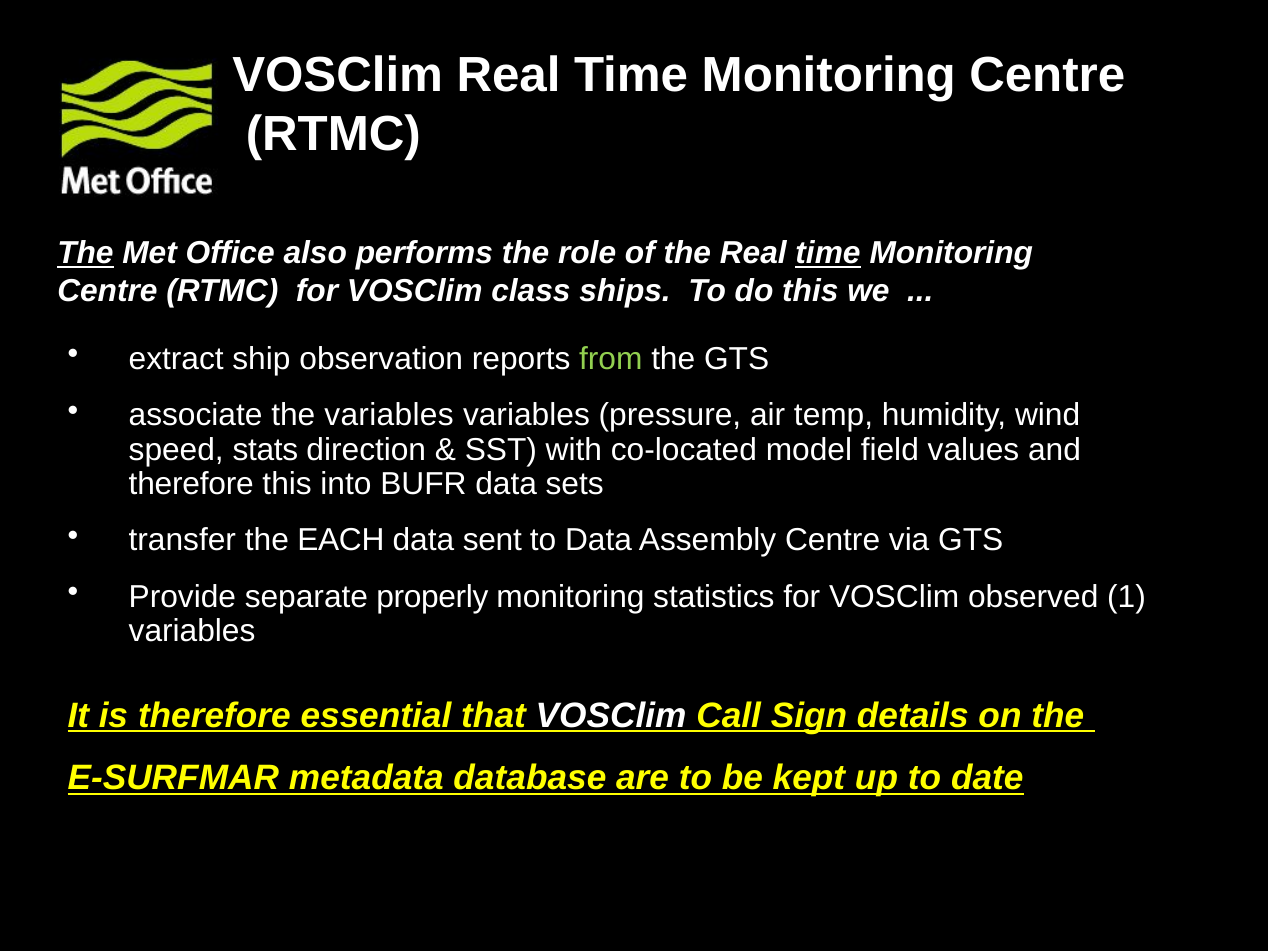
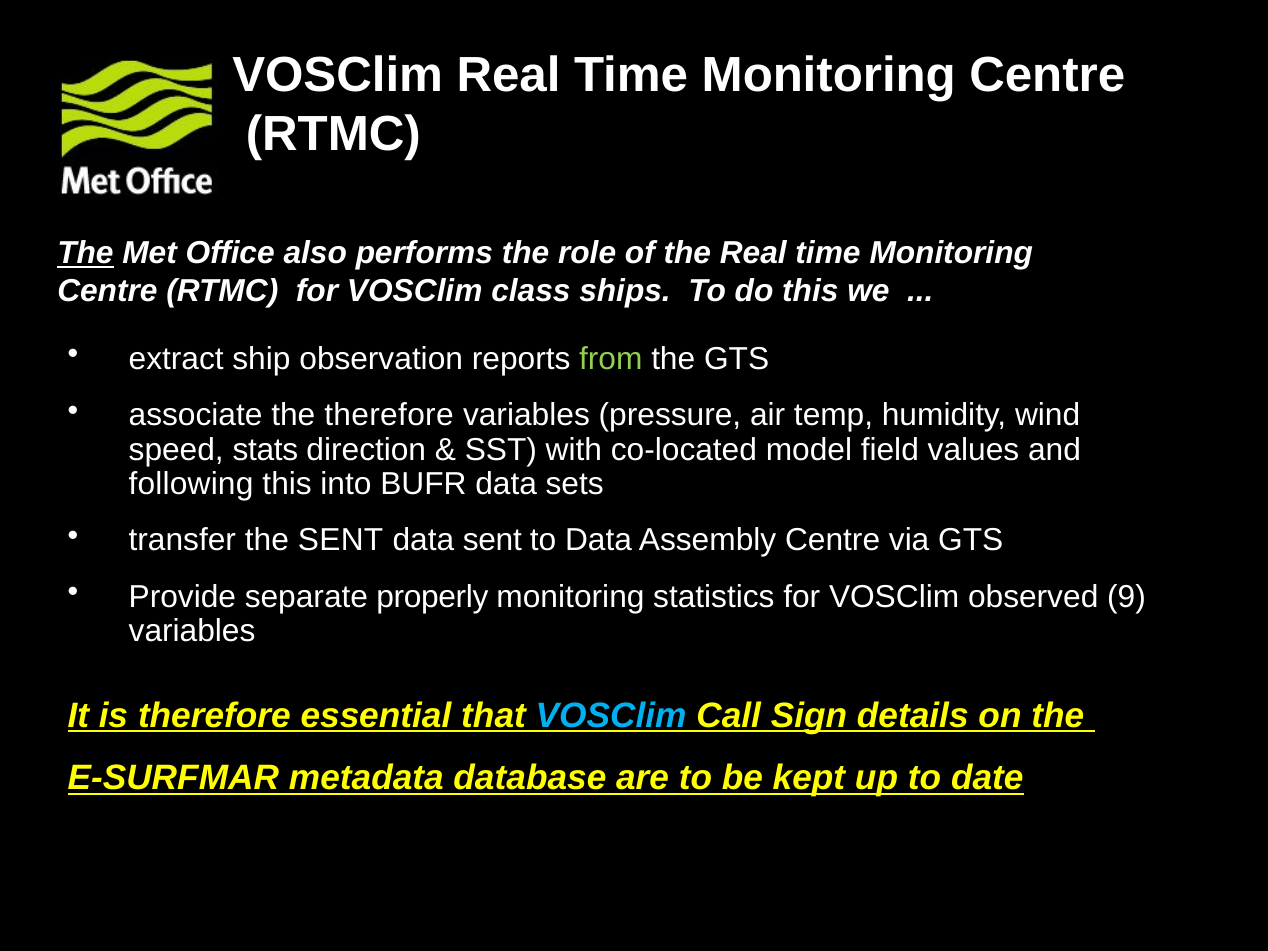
time underline: present -> none (828, 253)
the variables: variables -> therefore (389, 415)
therefore: therefore -> following (191, 484)
the EACH: EACH -> SENT (341, 540)
1: 1 -> 9 (1127, 597)
VOSClim colour: white -> light blue (611, 716)
